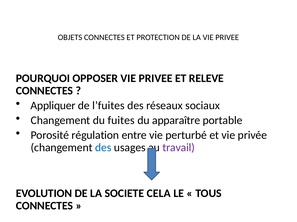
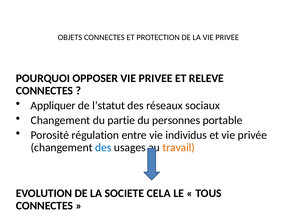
l’fuites: l’fuites -> l’statut (109, 106)
fuites: fuites -> partie (121, 121)
apparaître: apparaître -> personnes (176, 121)
perturbé: perturbé -> individus (186, 136)
travail colour: purple -> orange (179, 148)
